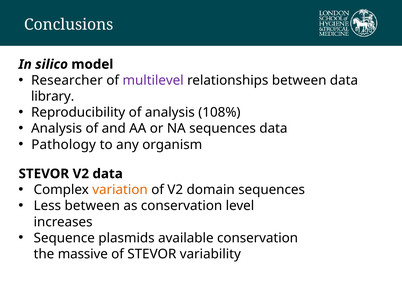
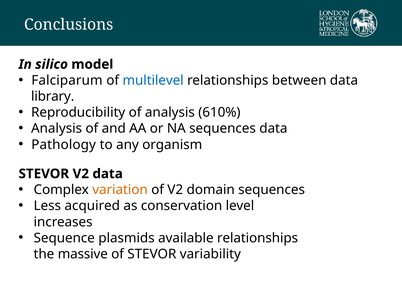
Researcher: Researcher -> Falciparum (67, 81)
multilevel colour: purple -> blue (153, 81)
108%: 108% -> 610% (219, 113)
Less between: between -> acquired (92, 206)
available conservation: conservation -> relationships (258, 238)
